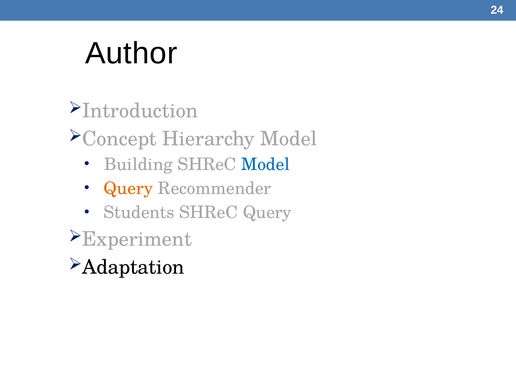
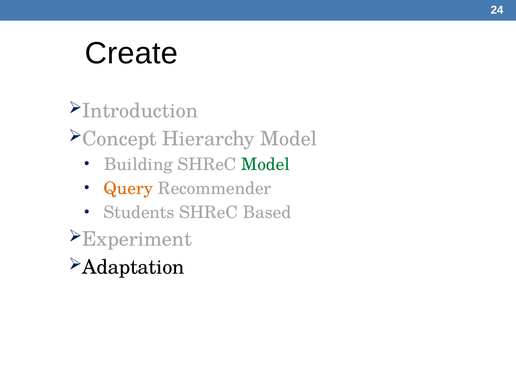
Author: Author -> Create (131, 53)
Model colour: blue -> green (266, 164)
SHReC Query: Query -> Based (267, 213)
